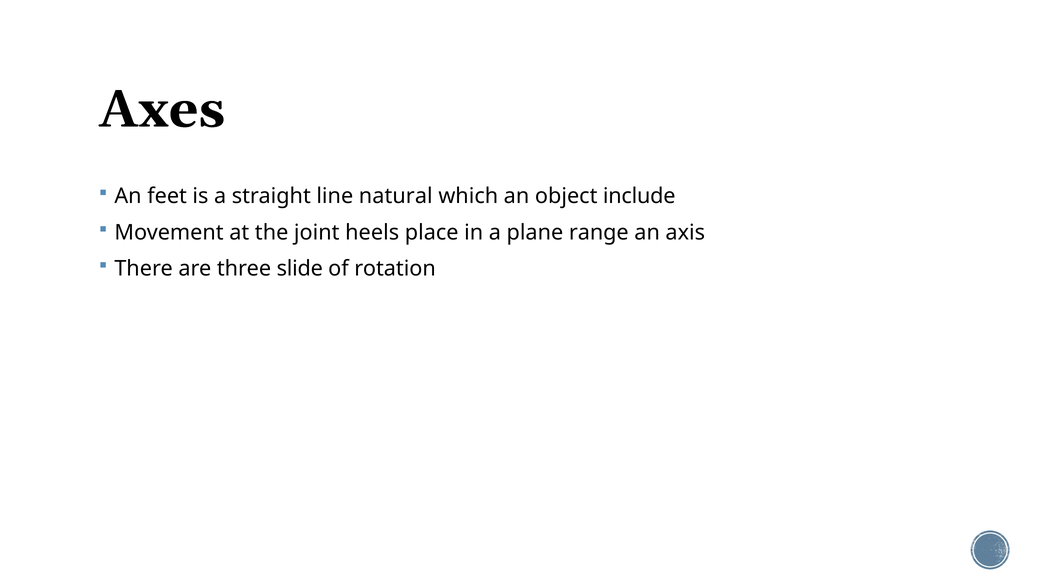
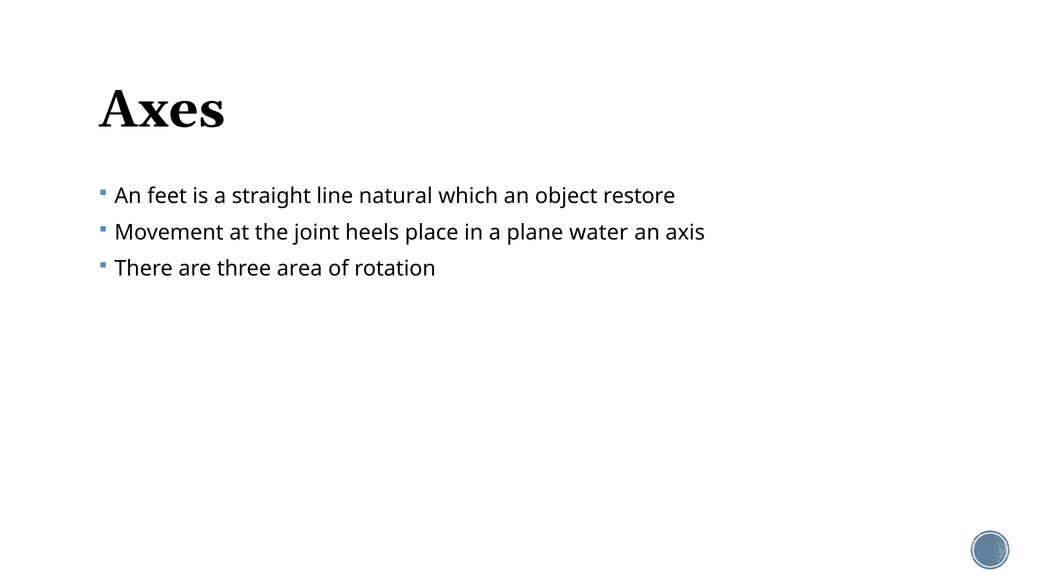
include: include -> restore (639, 196)
range: range -> water (599, 232)
slide: slide -> area (300, 269)
